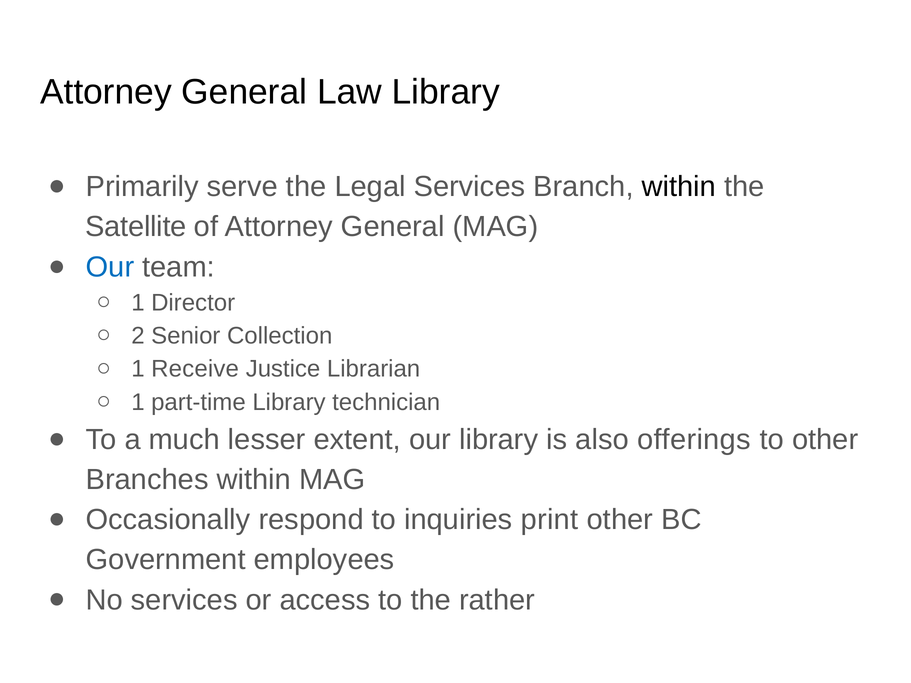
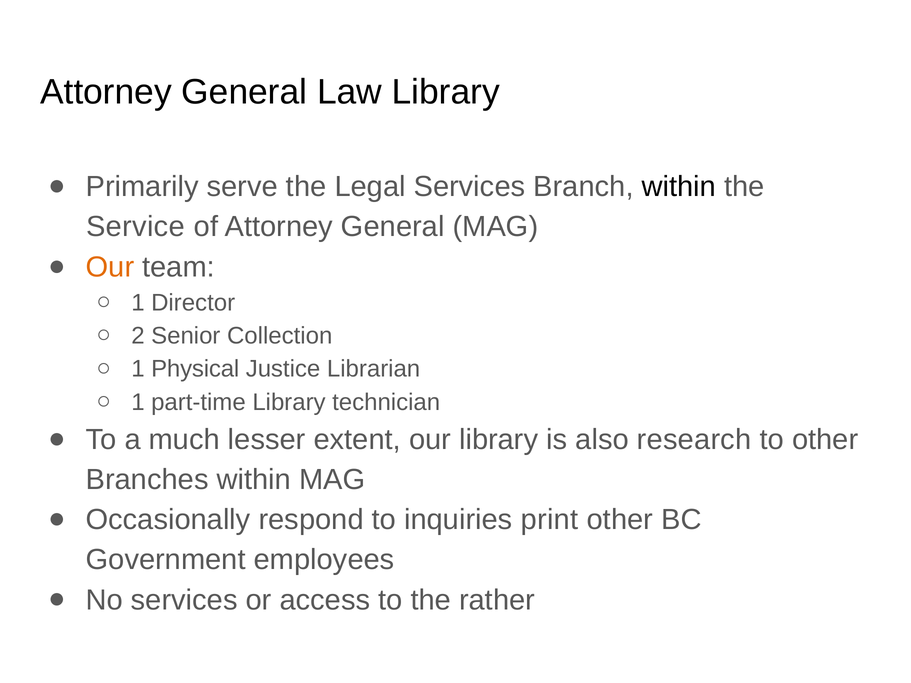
Satellite: Satellite -> Service (136, 227)
Our colour: blue -> orange (110, 267)
Receive: Receive -> Physical (195, 369)
offerings: offerings -> research (694, 440)
